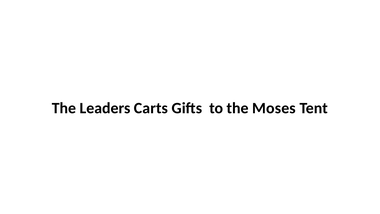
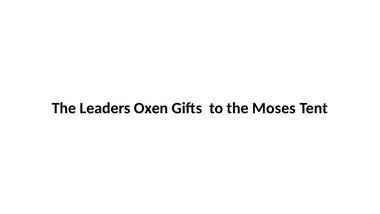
Carts: Carts -> Oxen (151, 108)
